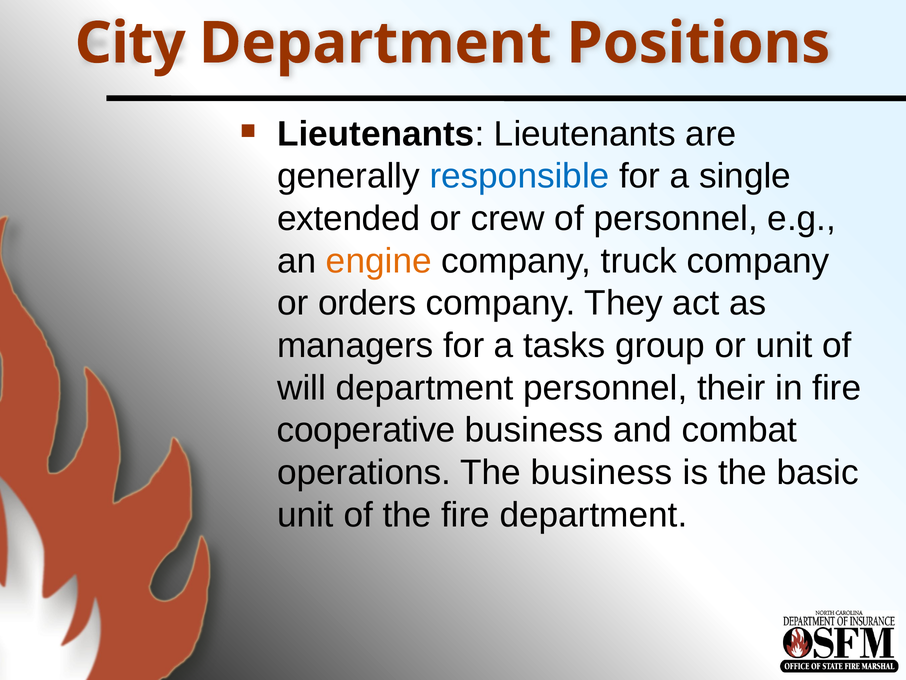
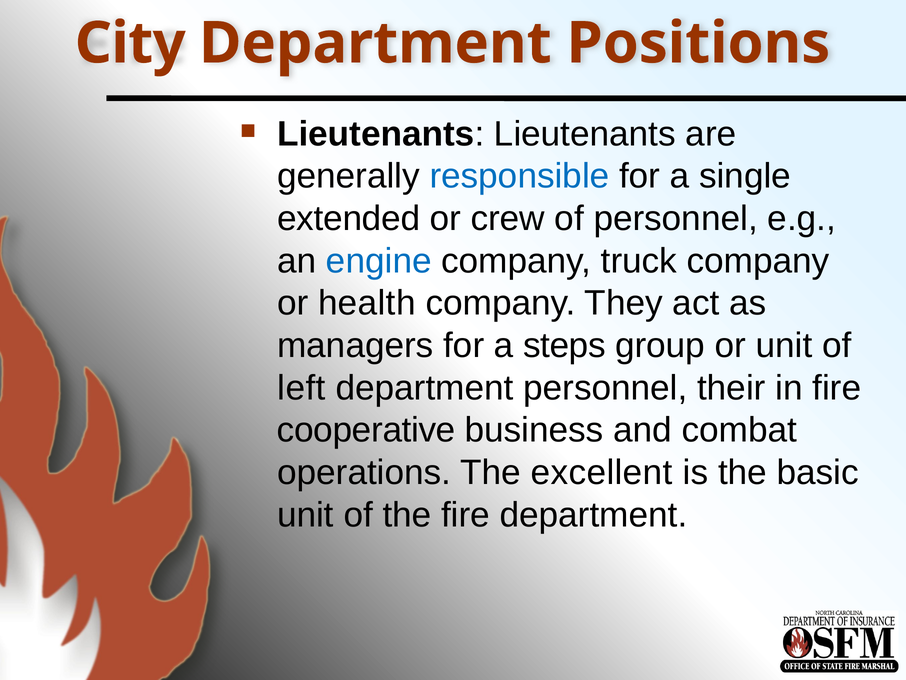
engine colour: orange -> blue (379, 261)
orders: orders -> health (367, 303)
tasks: tasks -> steps (564, 345)
will: will -> left (301, 388)
The business: business -> excellent (602, 472)
